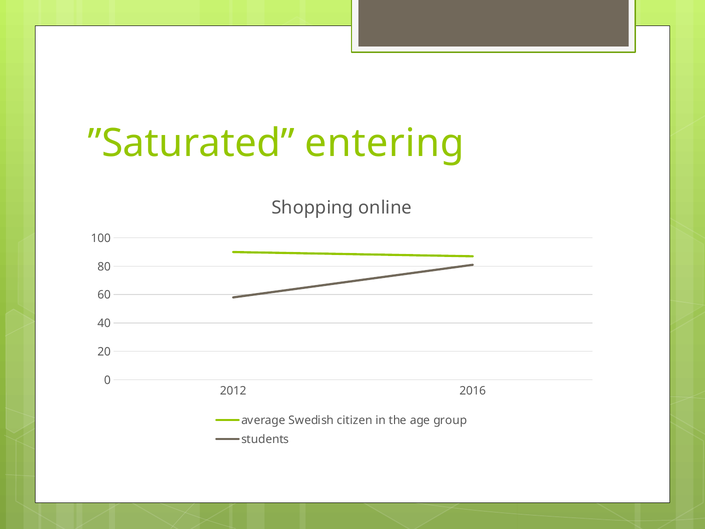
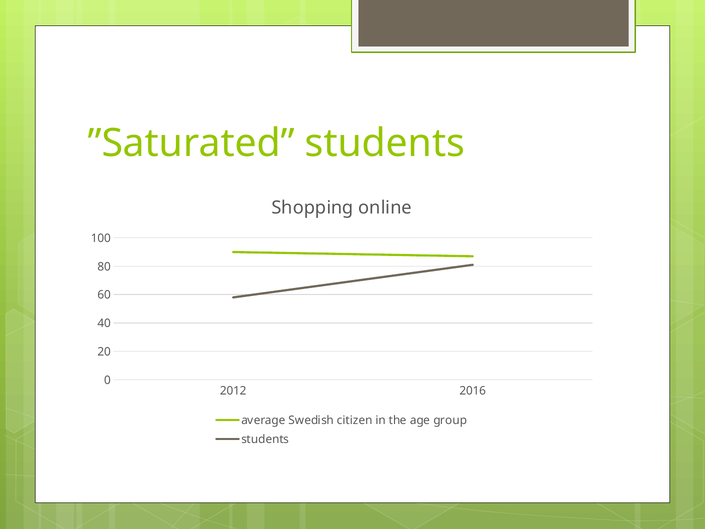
”Saturated entering: entering -> students (385, 143)
